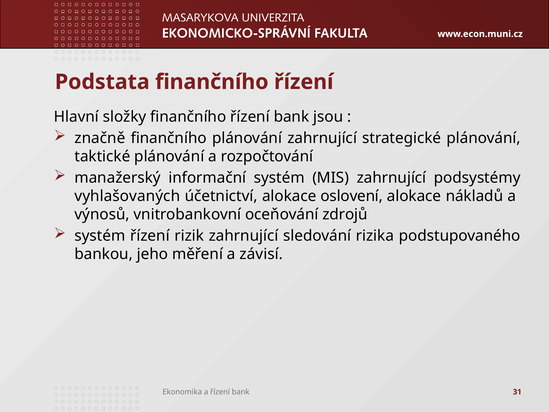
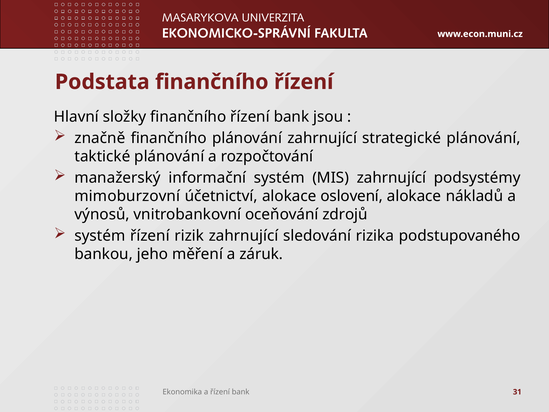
vyhlašovaných: vyhlašovaných -> mimoburzovní (127, 196)
závisí: závisí -> záruk (261, 254)
